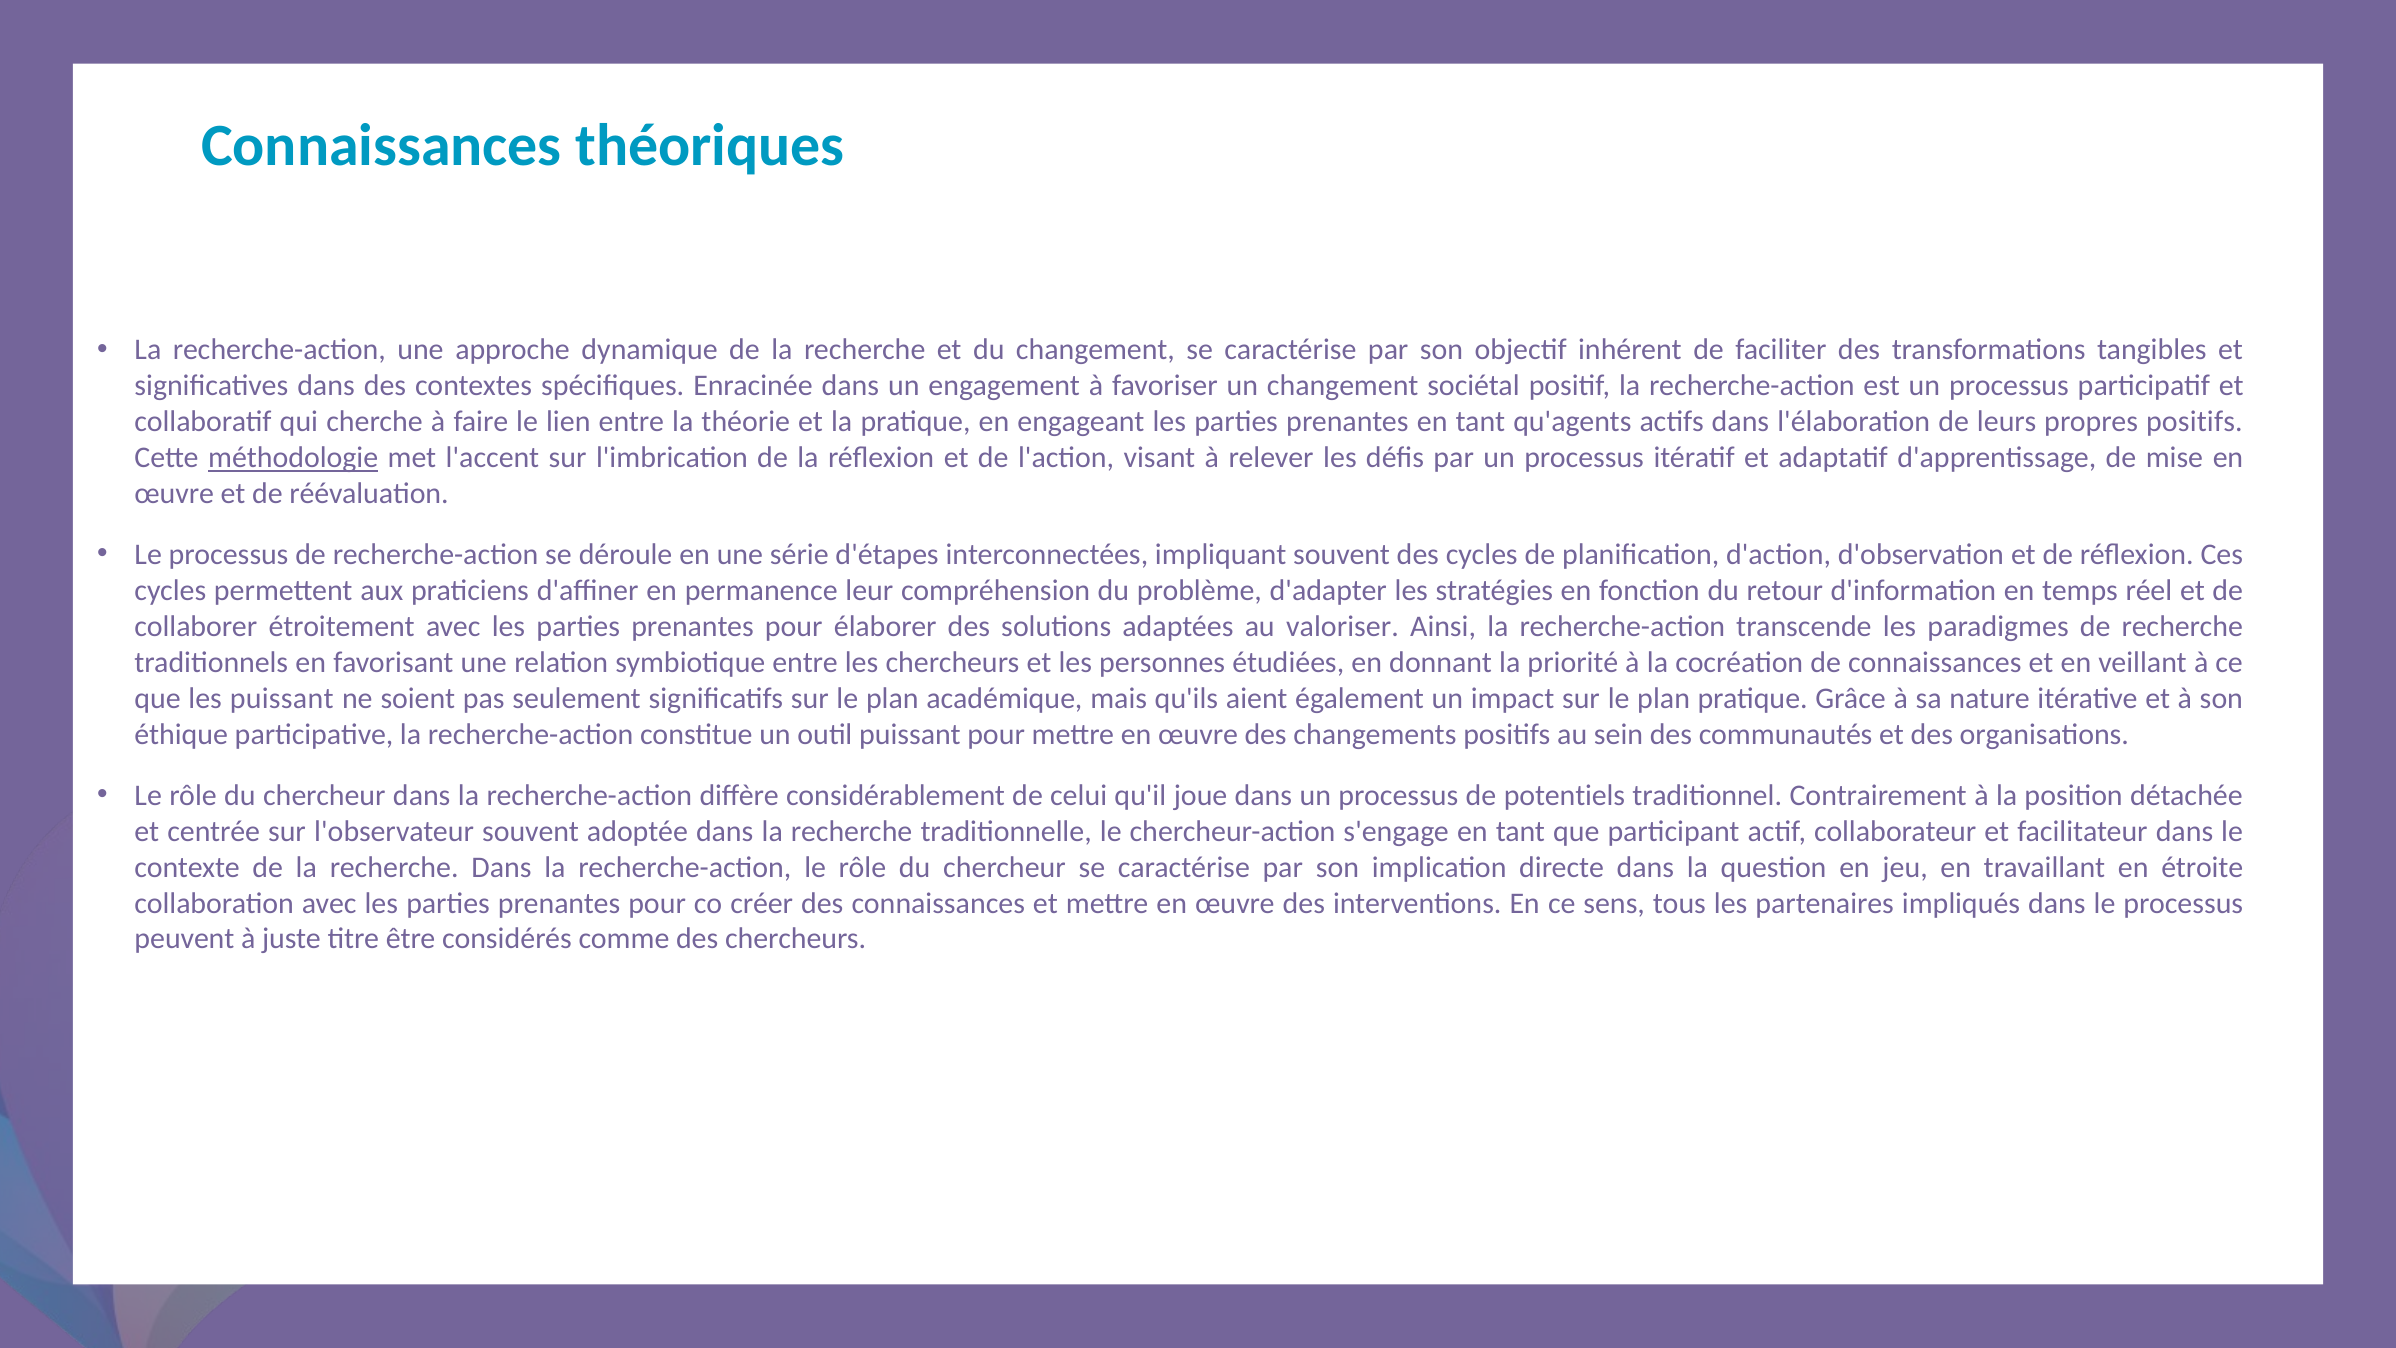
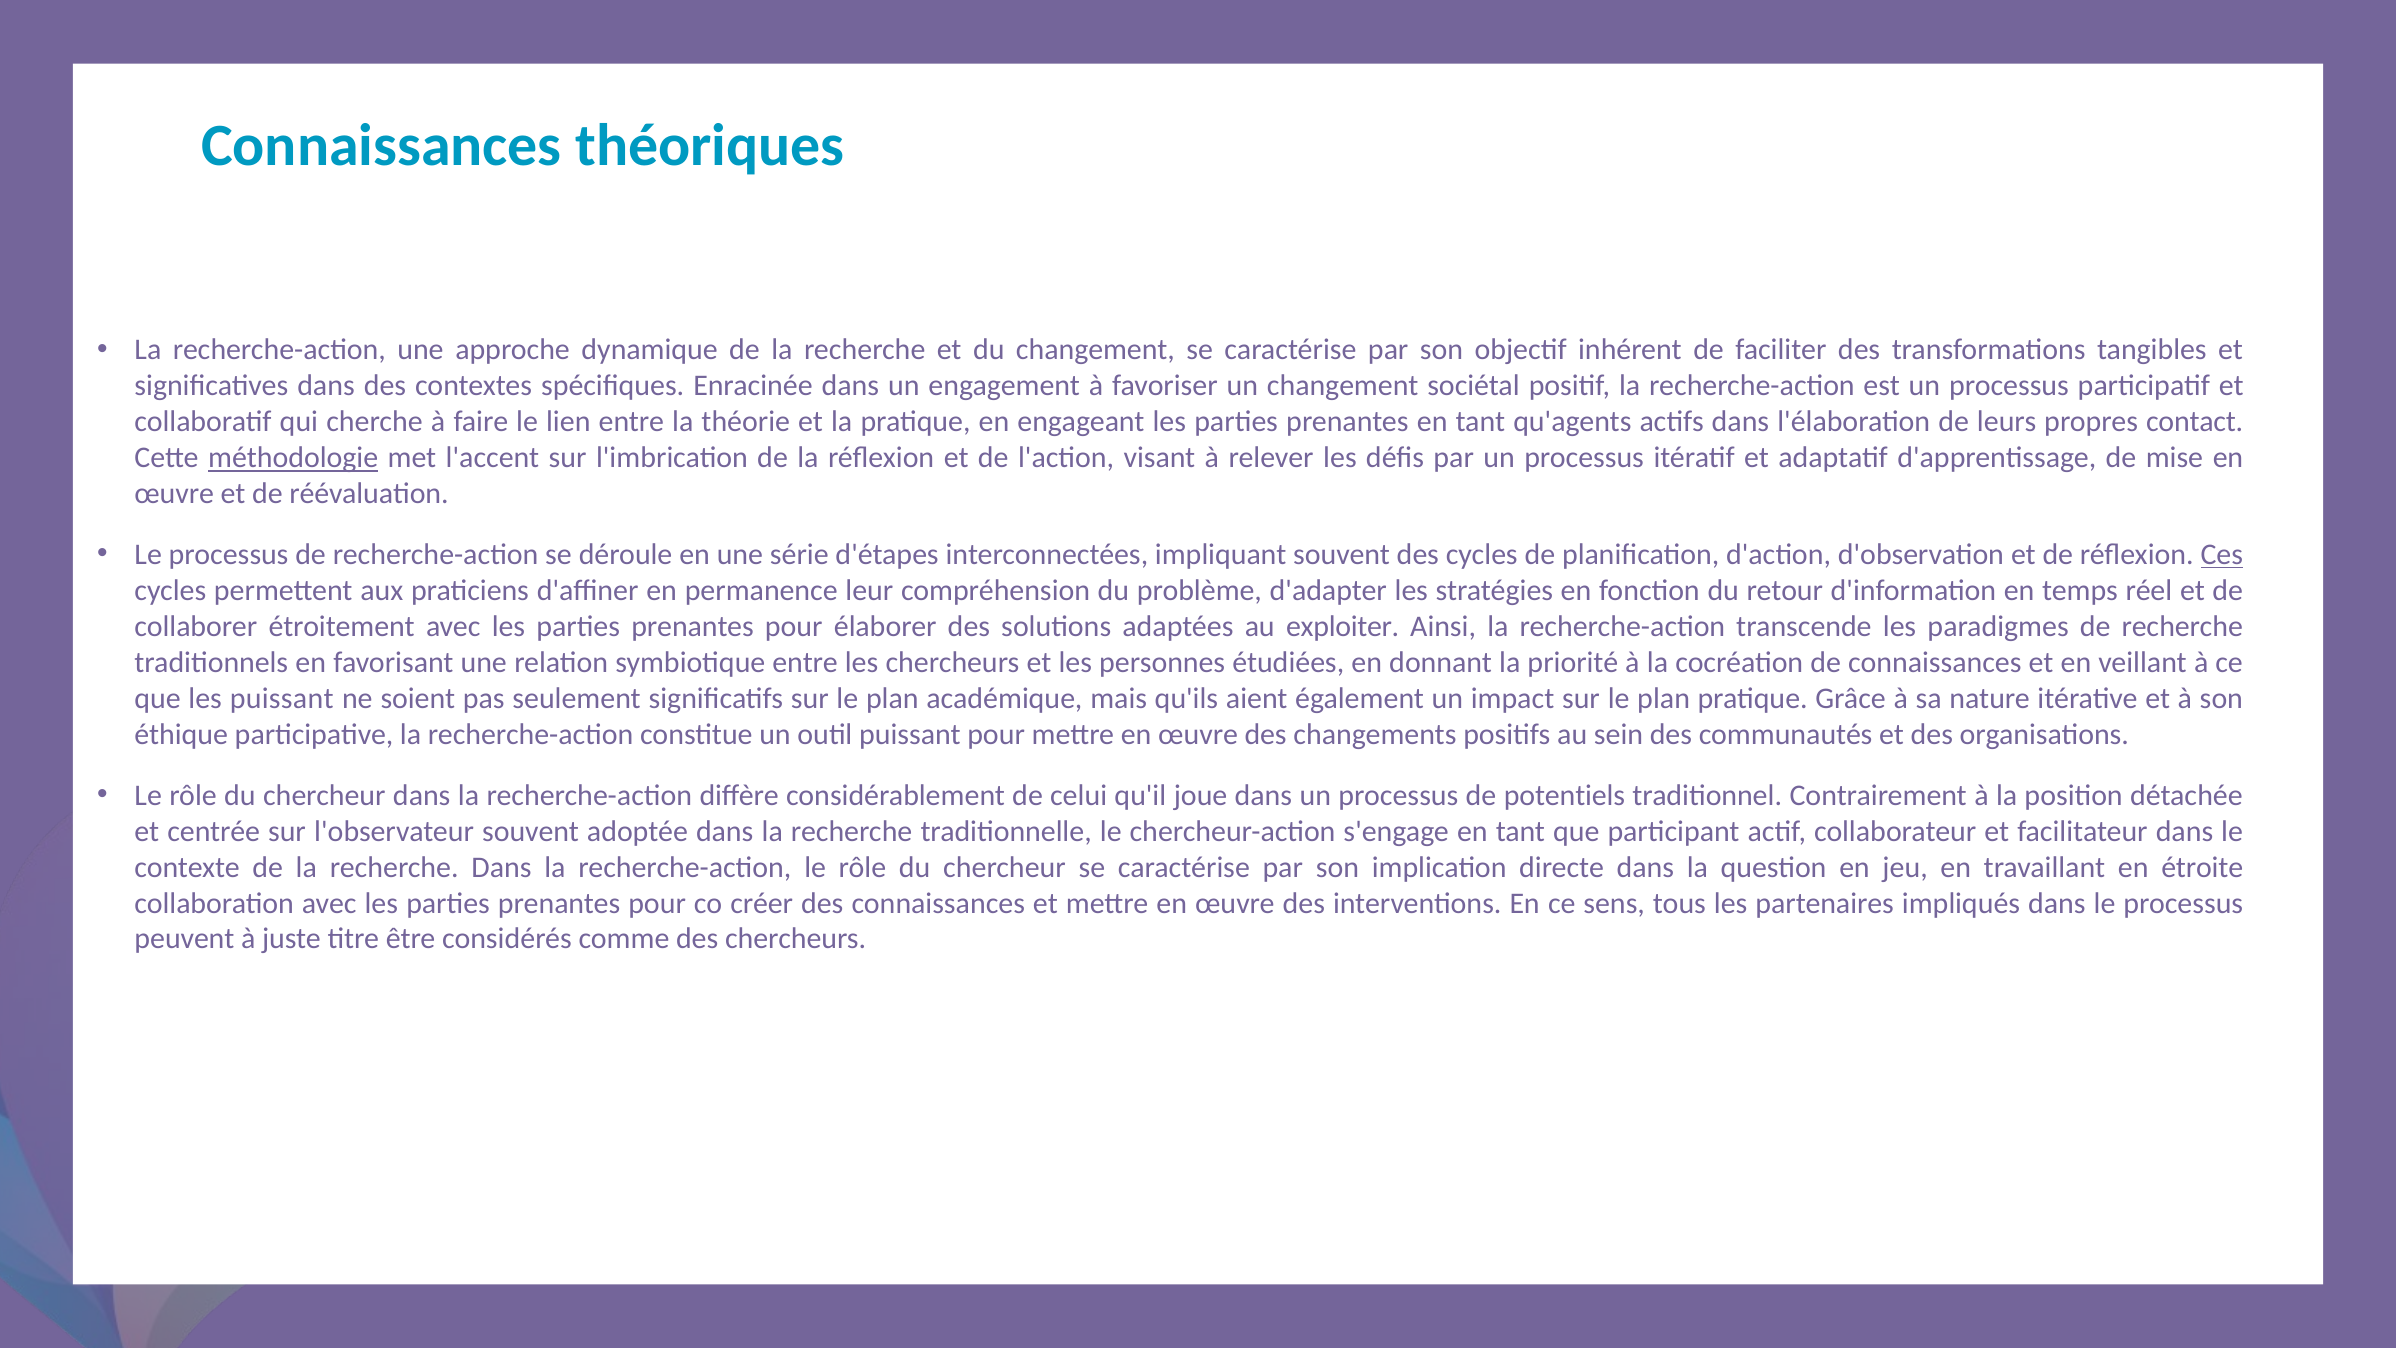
propres positifs: positifs -> contact (2195, 422)
Ces underline: none -> present (2222, 555)
valoriser: valoriser -> exploiter (1343, 626)
